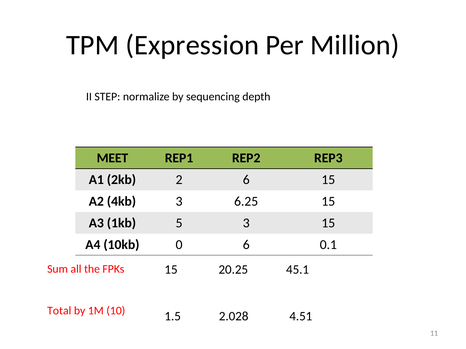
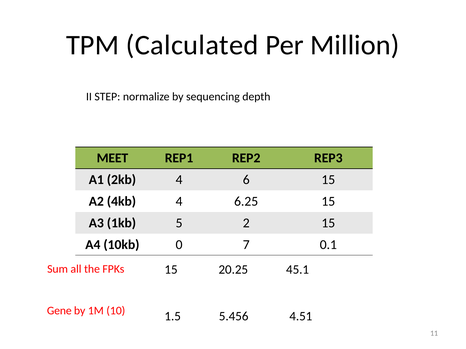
Expression: Expression -> Calculated (192, 45)
2kb 2: 2 -> 4 (179, 180)
4kb 3: 3 -> 4 (179, 202)
5 3: 3 -> 2 (246, 223)
0 6: 6 -> 7 (246, 245)
Total: Total -> Gene (59, 311)
2.028: 2.028 -> 5.456 (234, 317)
